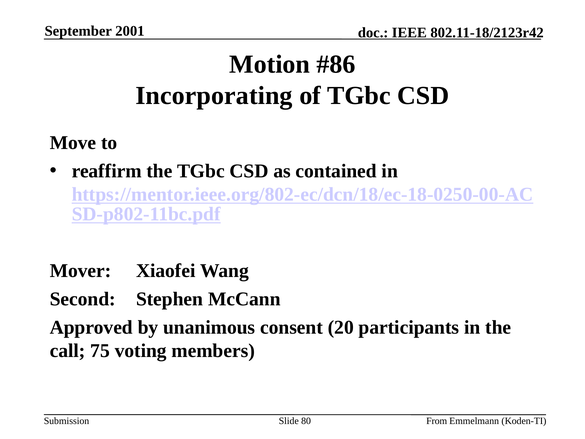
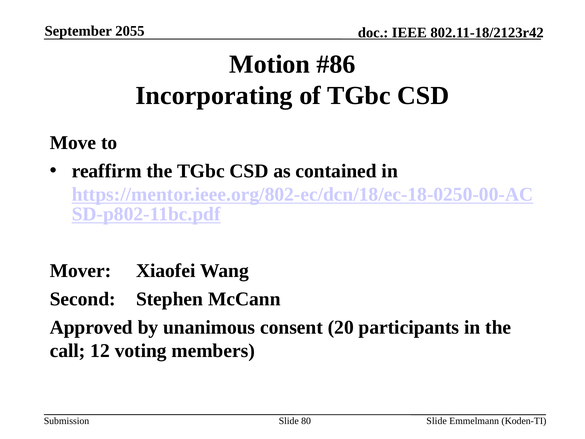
2001: 2001 -> 2055 (130, 31)
75: 75 -> 12 (100, 350)
From: From -> Slide (437, 421)
